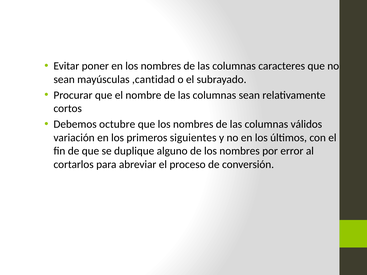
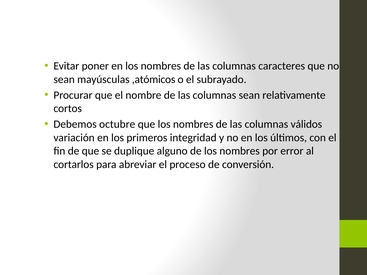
,cantidad: ,cantidad -> ,atómicos (154, 79)
siguientes: siguientes -> integridad (193, 138)
